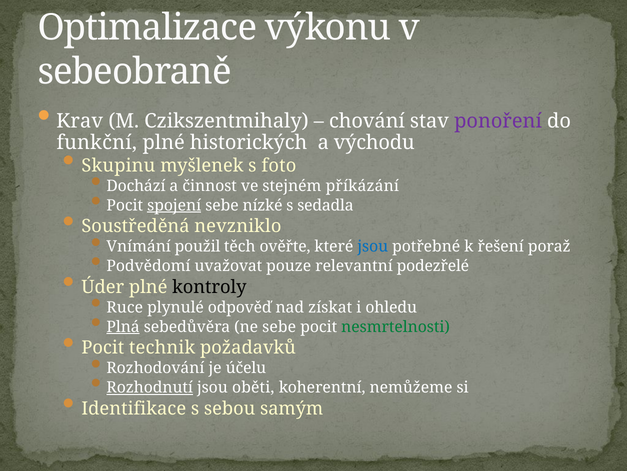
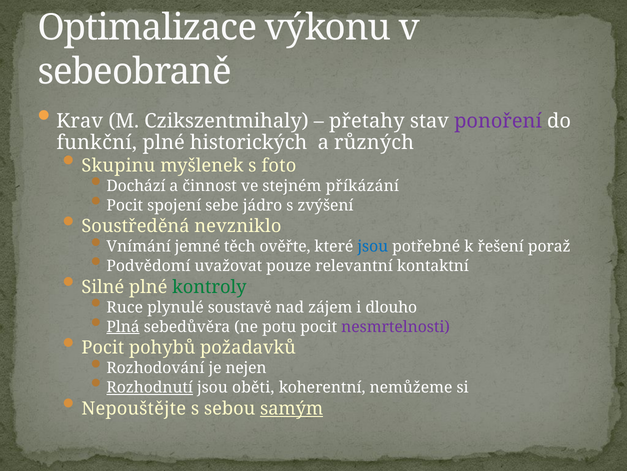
chování: chování -> přetahy (367, 121)
východu: východu -> různých (374, 143)
spojení underline: present -> none (174, 205)
nízké: nízké -> jádro (263, 205)
sedadla: sedadla -> zvýšení (325, 205)
použil: použil -> jemné (198, 246)
podezřelé: podezřelé -> kontaktní (433, 266)
Úder: Úder -> Silné (103, 287)
kontroly colour: black -> green (209, 287)
odpověď: odpověď -> soustavě (240, 307)
získat: získat -> zájem (330, 307)
ohledu: ohledu -> dlouho (391, 307)
ne sebe: sebe -> potu (279, 326)
nesmrtelnosti colour: green -> purple (396, 326)
technik: technik -> pohybů (162, 347)
účelu: účelu -> nejen (246, 368)
Identifikace: Identifikace -> Nepouštějte (134, 408)
samým underline: none -> present (292, 408)
